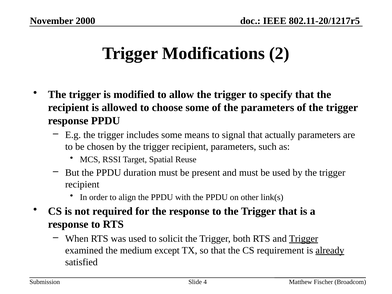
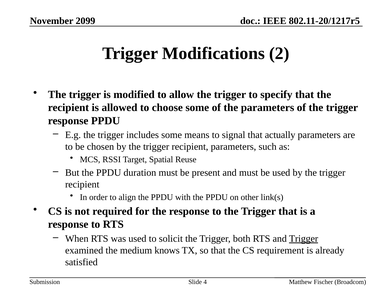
2000: 2000 -> 2099 (85, 21)
except: except -> knows (167, 250)
already underline: present -> none (330, 250)
